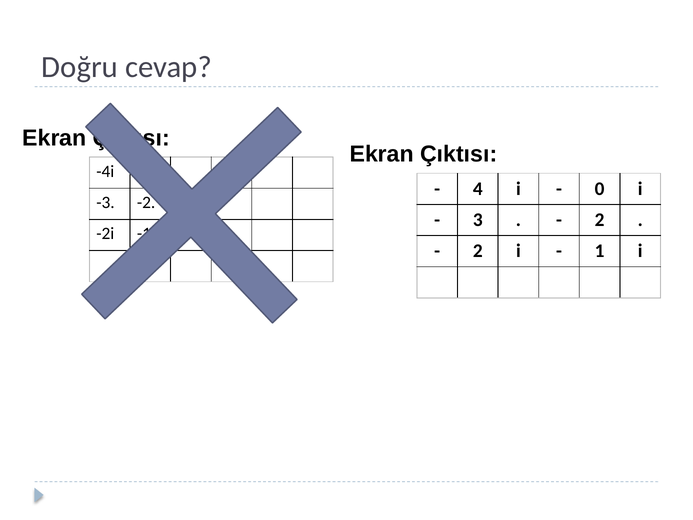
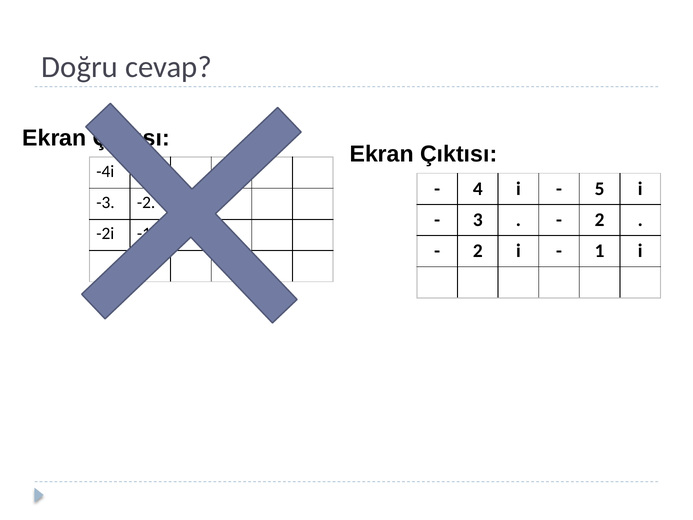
0: 0 -> 5 (600, 189)
